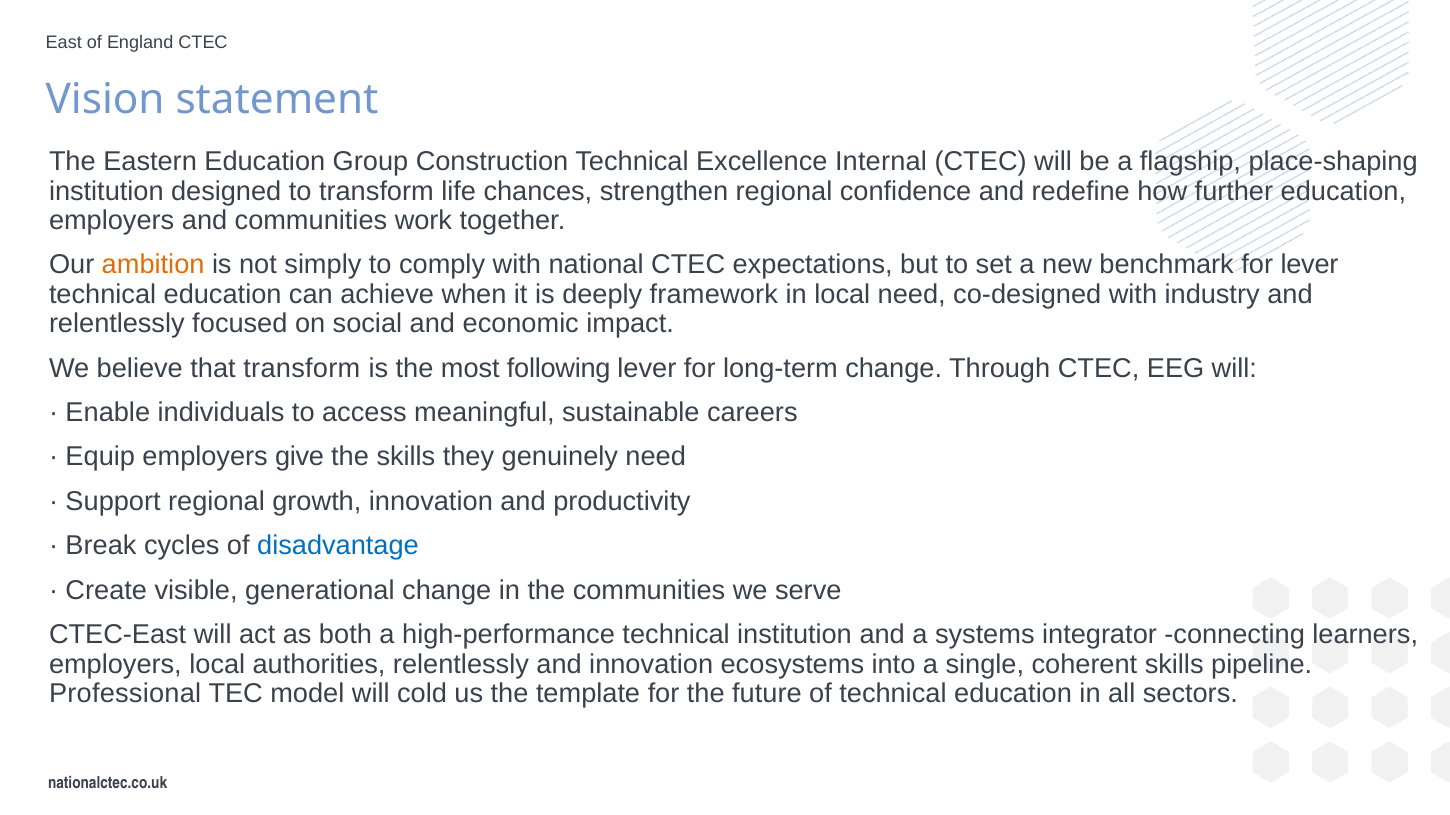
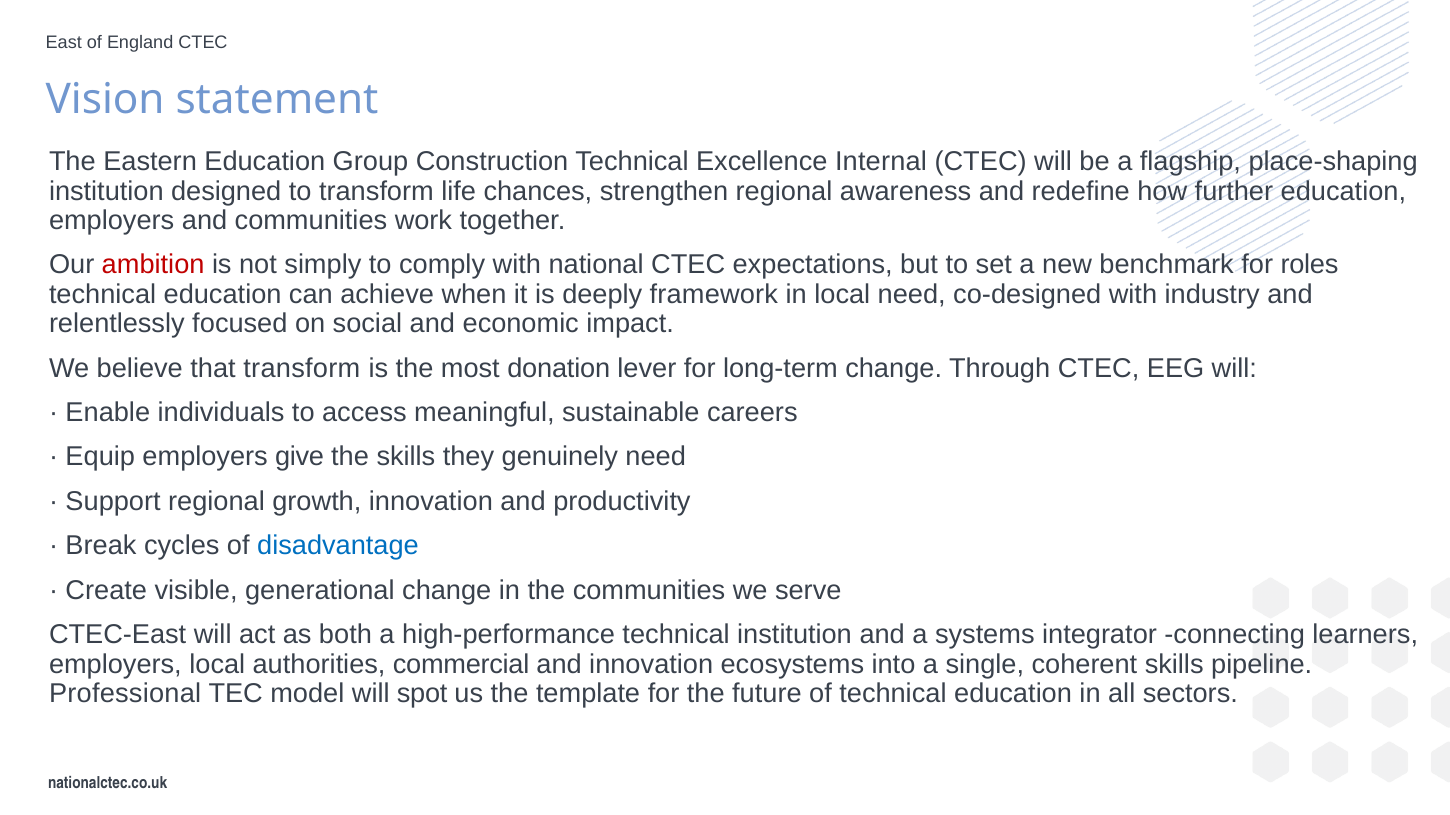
confidence: confidence -> awareness (906, 191)
ambition colour: orange -> red (153, 265)
for lever: lever -> roles (1309, 265)
following: following -> donation (559, 368)
authorities relentlessly: relentlessly -> commercial (461, 665)
cold: cold -> spot (422, 694)
